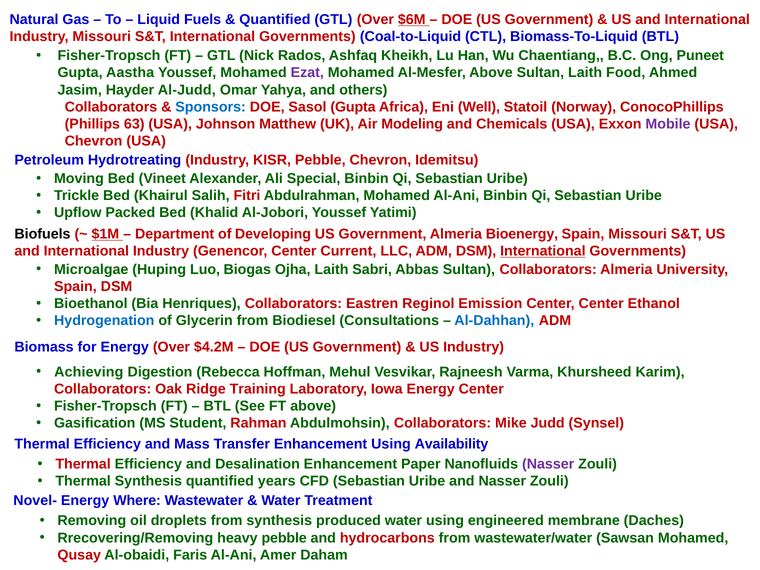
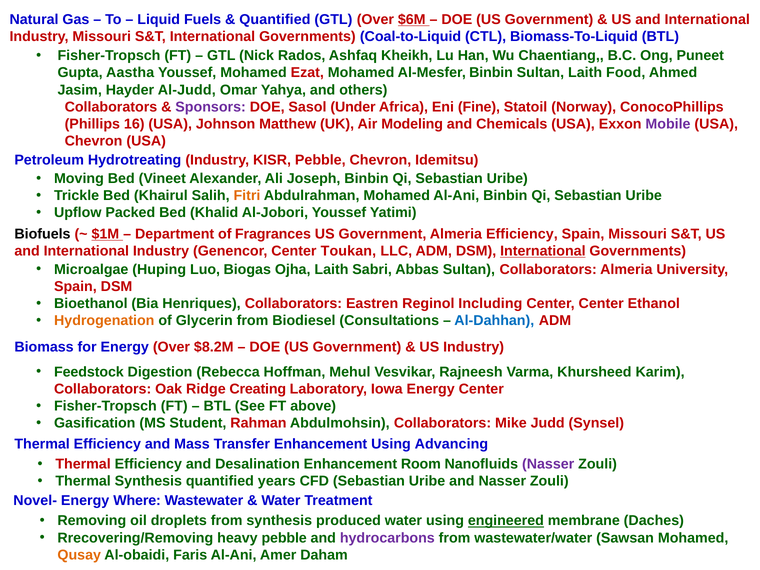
Ezat colour: purple -> red (307, 73)
Al-Mesfer Above: Above -> Binbin (491, 73)
Sponsors colour: blue -> purple (211, 107)
Sasol Gupta: Gupta -> Under (353, 107)
Well: Well -> Fine (479, 107)
63: 63 -> 16 (134, 124)
Special: Special -> Joseph (314, 179)
Fitri colour: red -> orange (247, 196)
Developing: Developing -> Fragrances (273, 234)
Almeria Bioenergy: Bioenergy -> Efficiency (522, 234)
Current: Current -> Toukan (348, 251)
Emission: Emission -> Including (490, 304)
Hydrogenation colour: blue -> orange (104, 321)
$4.2M: $4.2M -> $8.2M (214, 347)
Achieving: Achieving -> Feedstock (89, 372)
Training: Training -> Creating (258, 389)
Availability: Availability -> Advancing (451, 444)
Paper: Paper -> Room (421, 464)
engineered underline: none -> present (506, 521)
hydrocarbons colour: red -> purple (387, 538)
Qusay colour: red -> orange (79, 555)
